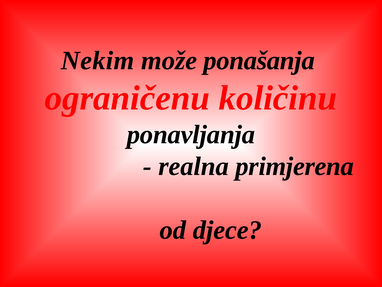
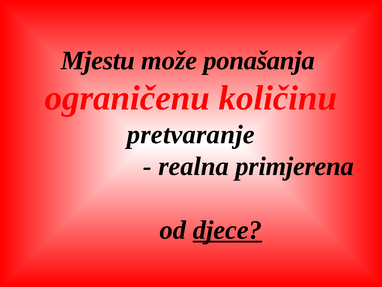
Nekim: Nekim -> Mjestu (98, 60)
ponavljanja: ponavljanja -> pretvaranje (191, 134)
djece underline: none -> present (227, 230)
